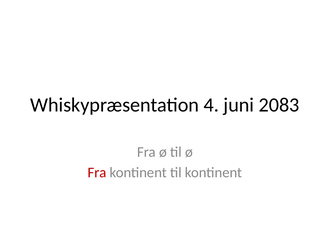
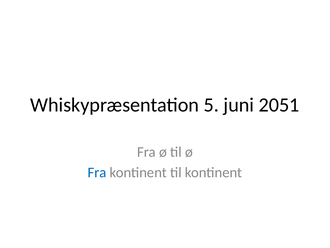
4: 4 -> 5 (211, 105)
2083: 2083 -> 2051 (279, 105)
Fra colour: red -> blue (97, 172)
